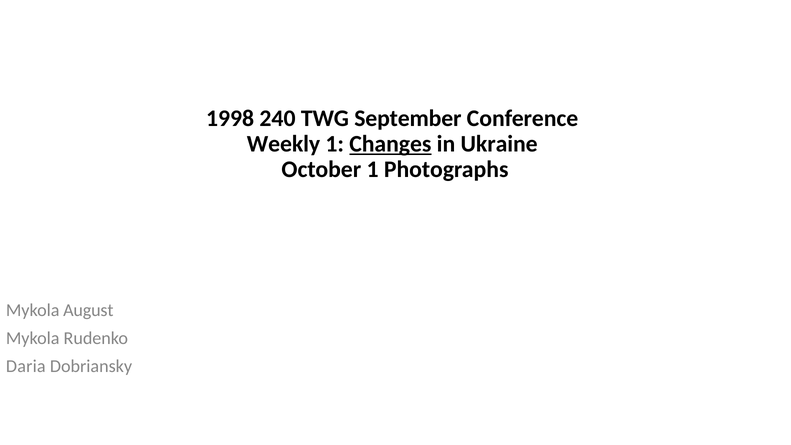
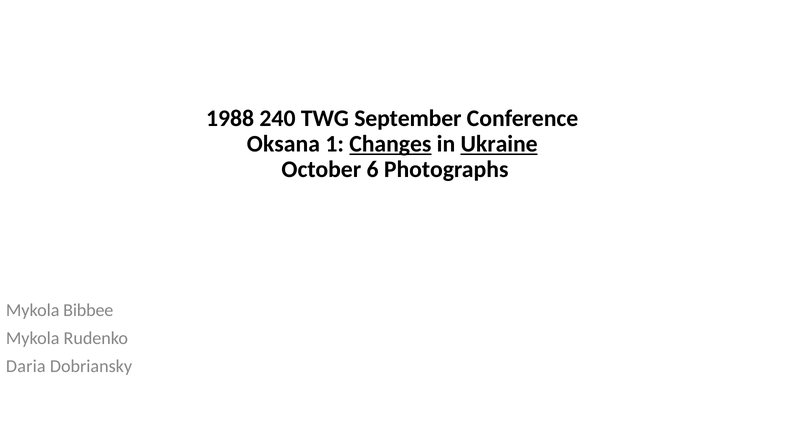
1998: 1998 -> 1988 (230, 118)
Weekly: Weekly -> Oksana (283, 144)
Ukraine underline: none -> present (499, 144)
October 1: 1 -> 6 (373, 170)
August: August -> Bibbee (88, 310)
